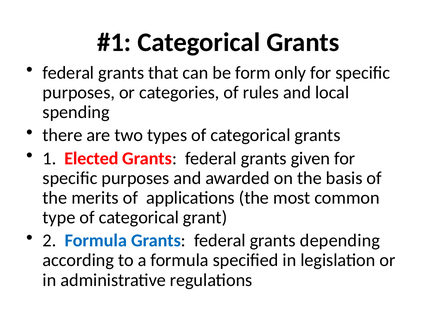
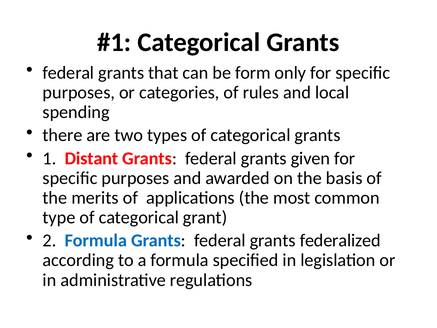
Elected: Elected -> Distant (91, 158)
depending: depending -> federalized (340, 240)
